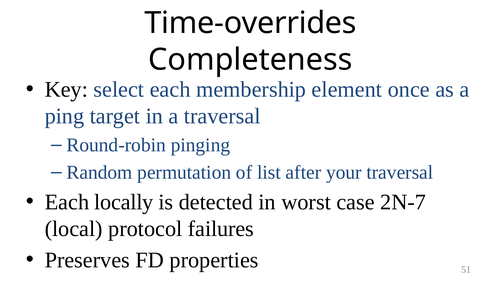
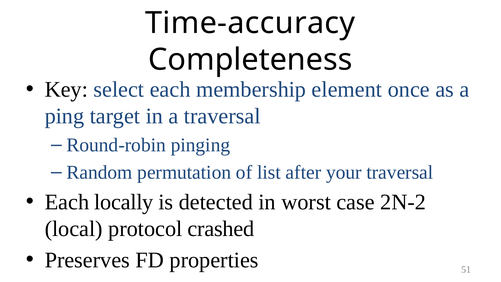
Time-overrides: Time-overrides -> Time-accuracy (250, 23)
2N-7: 2N-7 -> 2N-2 (403, 202)
failures: failures -> crashed (221, 229)
